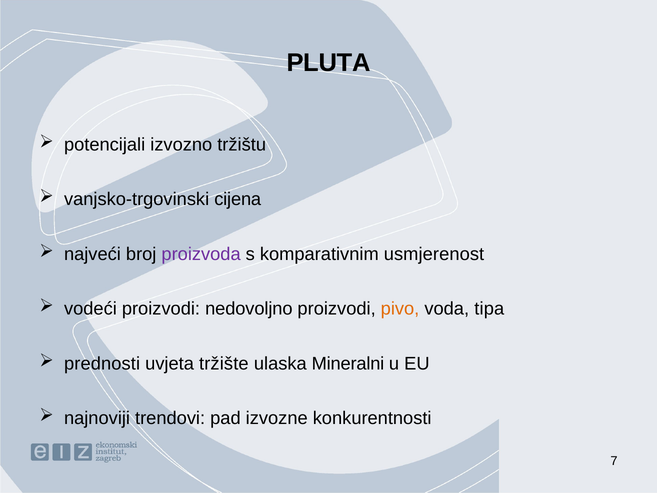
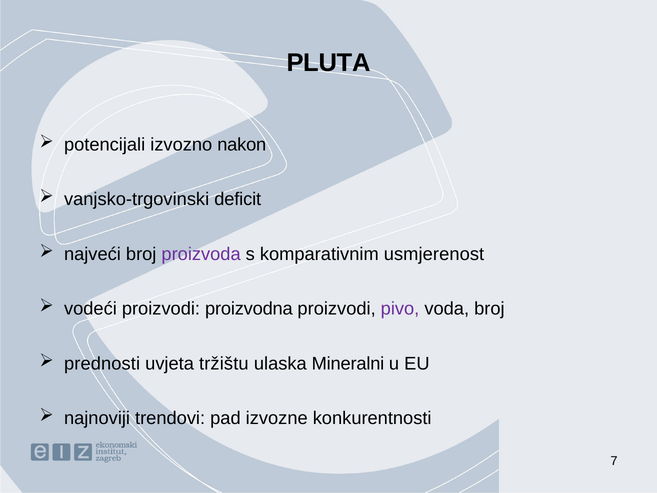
tržištu: tržištu -> nakon (242, 145)
cijena: cijena -> deficit (238, 199)
nedovoljno: nedovoljno -> proizvodna (249, 309)
pivo colour: orange -> purple (400, 309)
voda tipa: tipa -> broj (489, 309)
tržište: tržište -> tržištu (224, 363)
